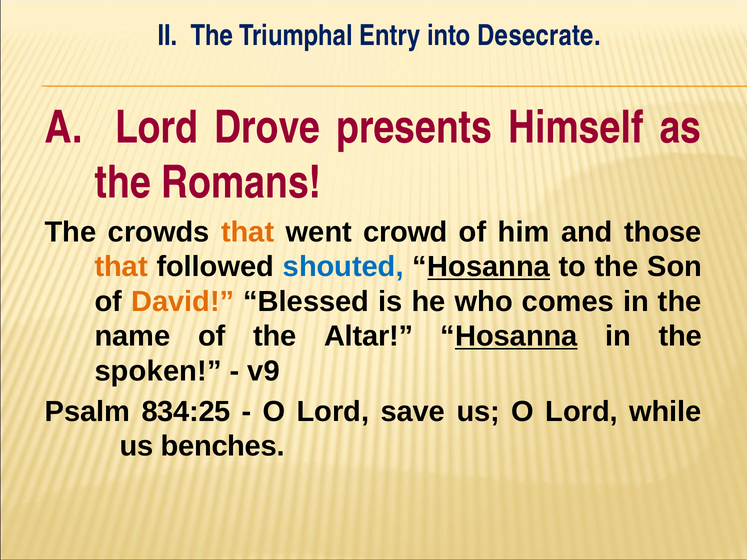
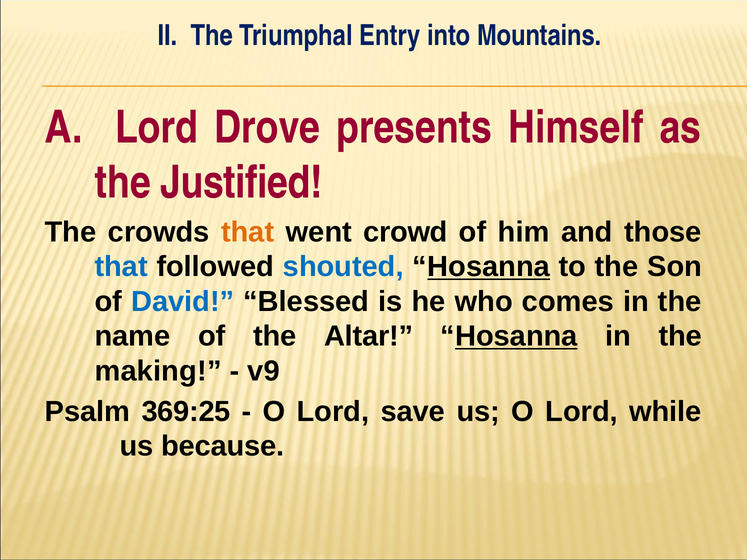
Desecrate: Desecrate -> Mountains (539, 36)
Romans: Romans -> Justified (241, 183)
that colour: orange -> blue (121, 267)
David colour: orange -> blue (183, 302)
spoken: spoken -> making (158, 371)
834:25: 834:25 -> 369:25 (186, 412)
benches: benches -> because (223, 447)
